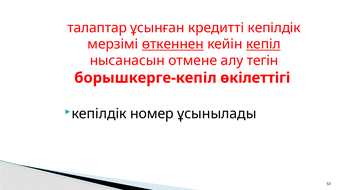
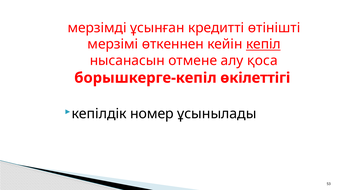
талаптар: талаптар -> мерзімді (97, 28)
кредитті кепілдік: кепілдік -> өтінішті (274, 28)
өткеннен underline: present -> none (173, 44)
тегін: тегін -> қоса (262, 61)
